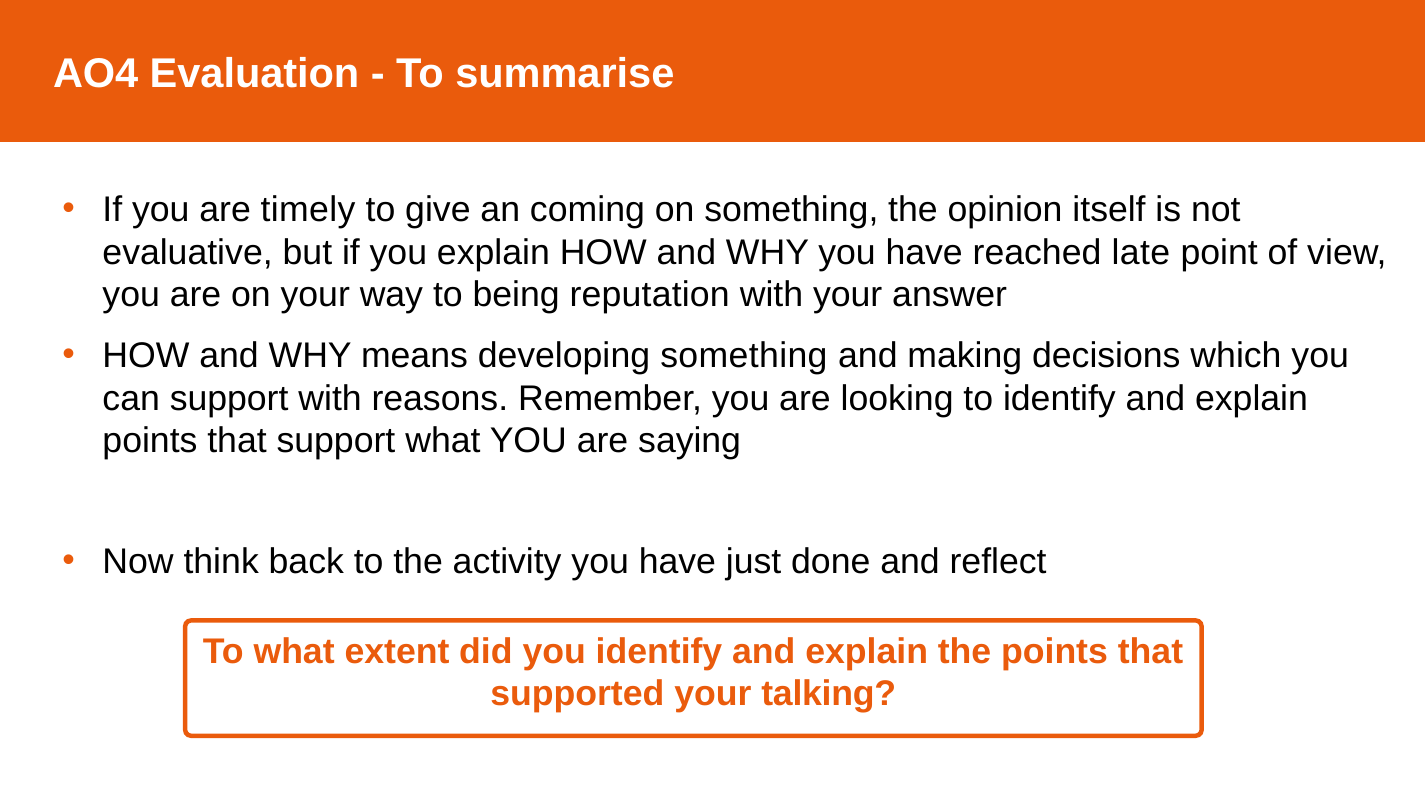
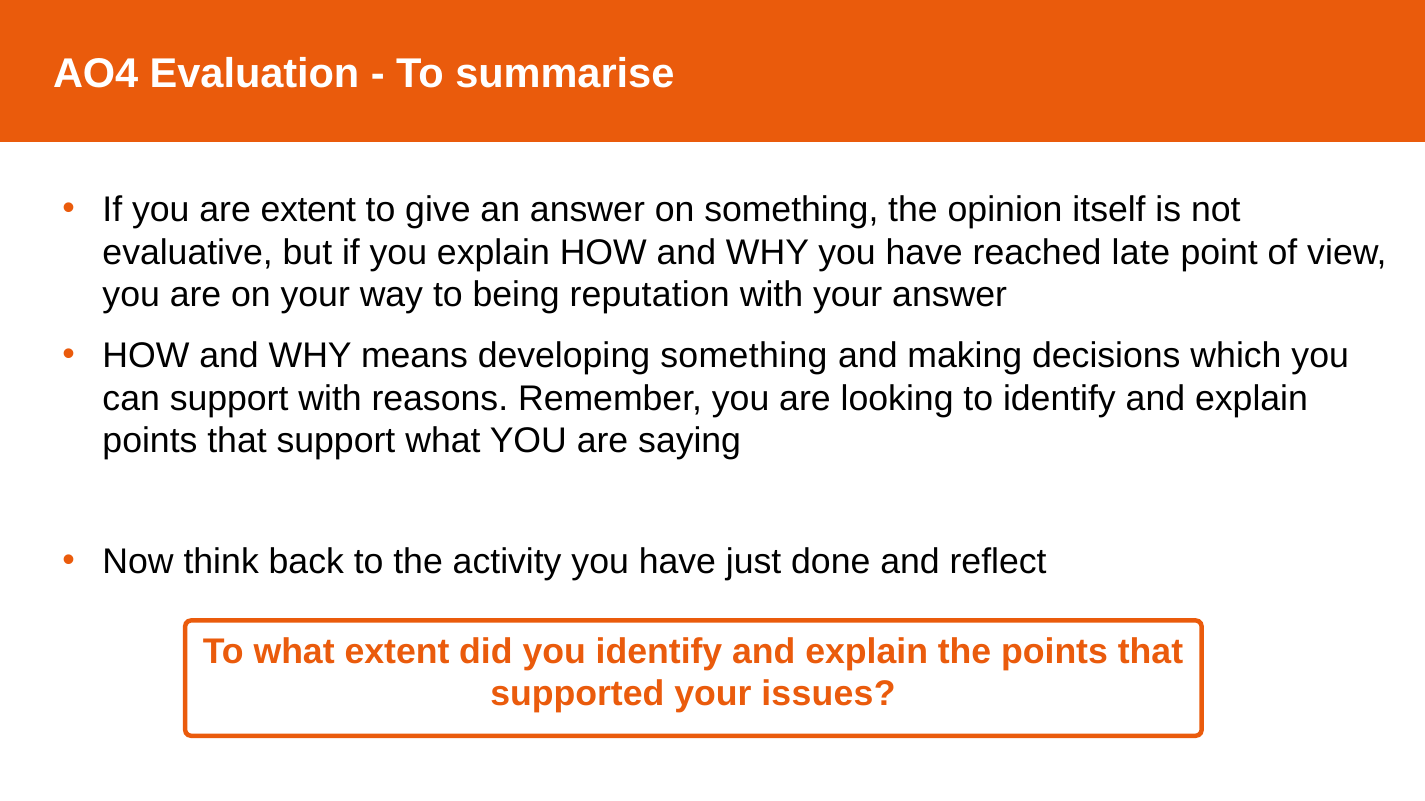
are timely: timely -> extent (308, 210)
an coming: coming -> answer (587, 210)
talking: talking -> issues (828, 694)
